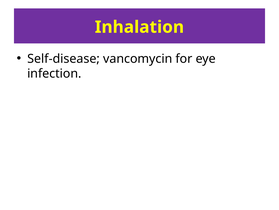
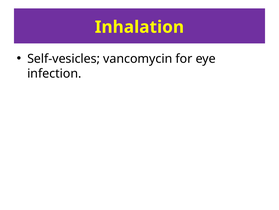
Self-disease: Self-disease -> Self-vesicles (64, 59)
